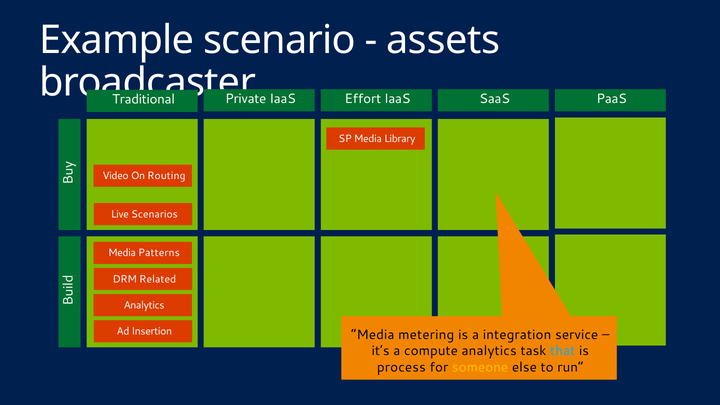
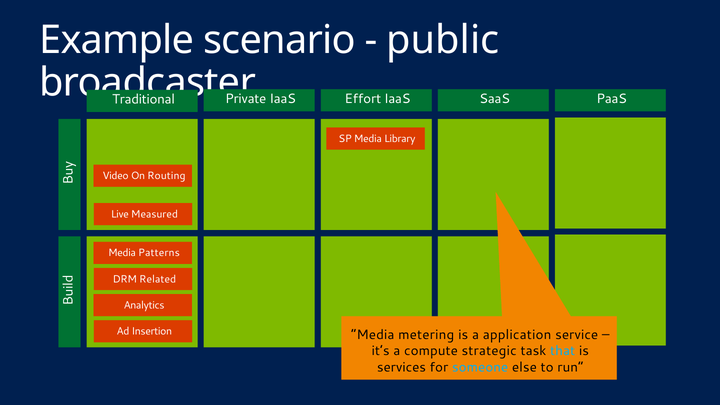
assets: assets -> public (443, 40)
Scenarios: Scenarios -> Measured (154, 214)
integration: integration -> application (517, 335)
compute analytics: analytics -> strategic (489, 351)
process: process -> services (402, 367)
someone colour: yellow -> light blue (480, 367)
